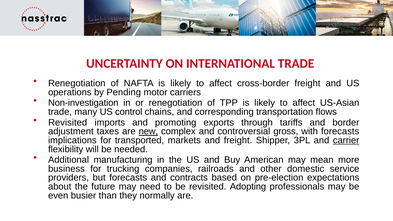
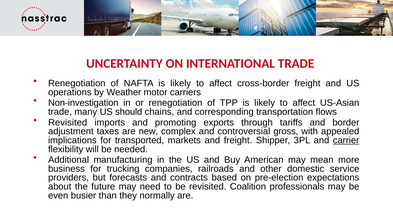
Pending: Pending -> Weather (124, 92)
control: control -> should (129, 112)
new underline: present -> none (148, 131)
with forecasts: forecasts -> appealed (340, 131)
Adopting: Adopting -> Coalition (248, 187)
